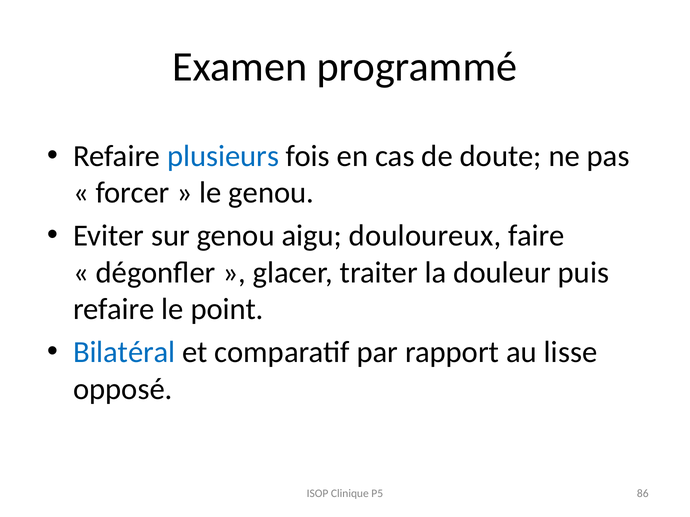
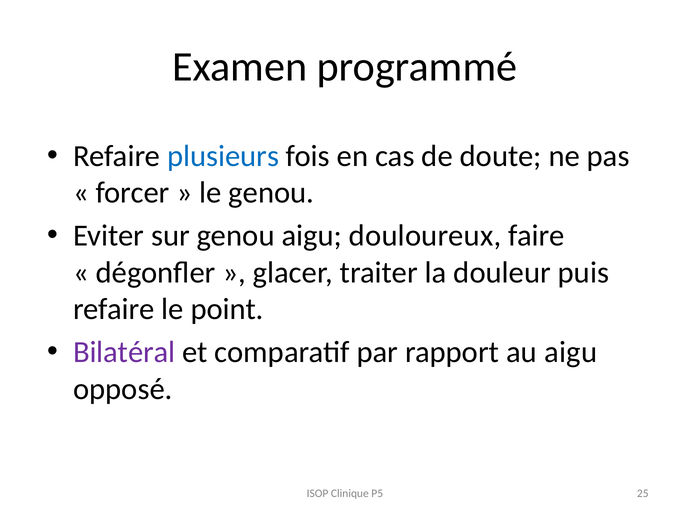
Bilatéral colour: blue -> purple (124, 353)
au lisse: lisse -> aigu (571, 353)
86: 86 -> 25 (643, 494)
